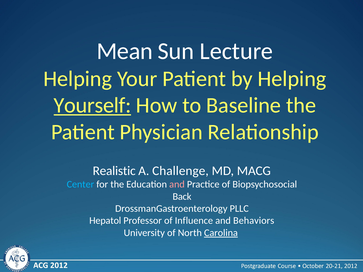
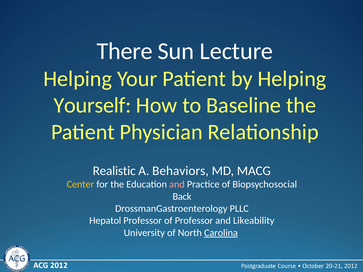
Mean: Mean -> There (125, 51)
Yourself underline: present -> none (92, 105)
Challenge: Challenge -> Behaviors (180, 171)
Center colour: light blue -> yellow (80, 185)
of Influence: Influence -> Professor (194, 221)
Behaviors: Behaviors -> Likeability (254, 221)
